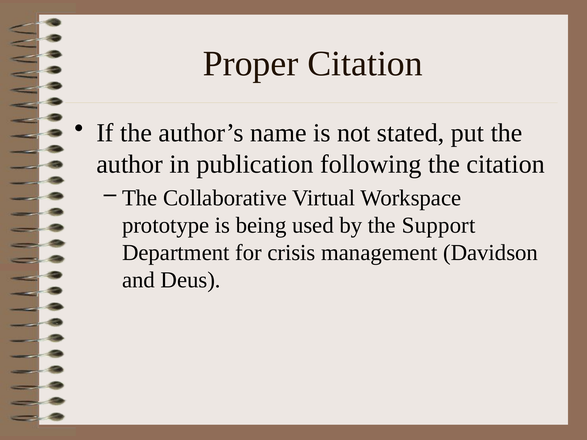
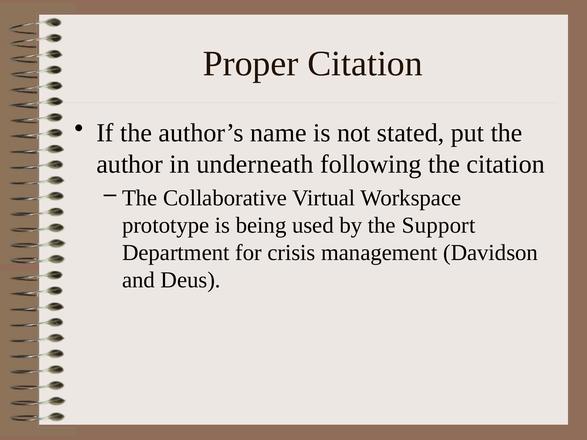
publication: publication -> underneath (255, 164)
